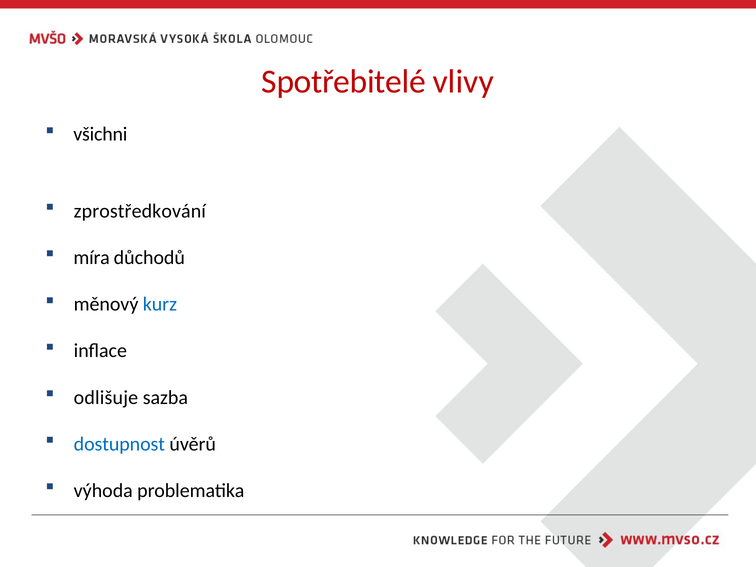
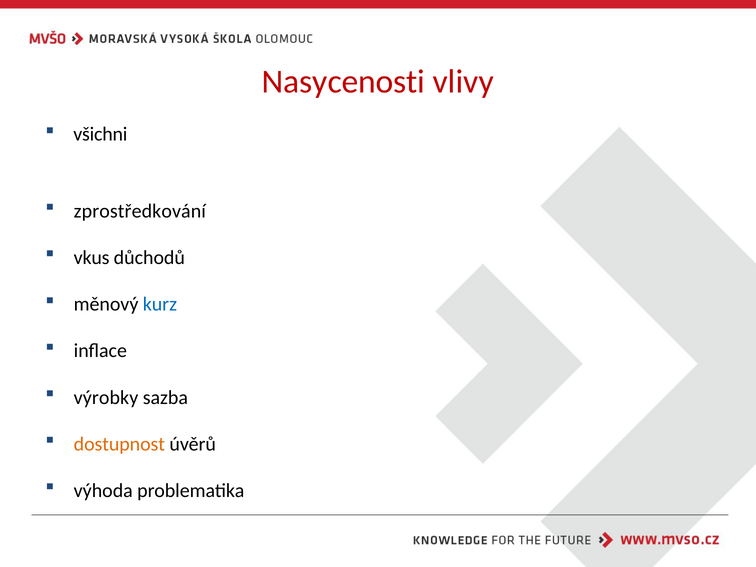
Spotřebitelé: Spotřebitelé -> Nasycenosti (343, 82)
míra: míra -> vkus (92, 258)
odlišuje: odlišuje -> výrobky (106, 397)
dostupnost colour: blue -> orange (119, 444)
